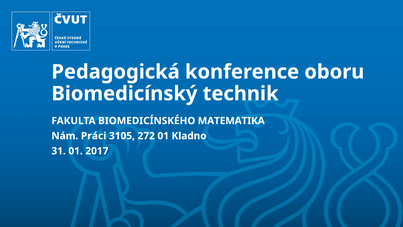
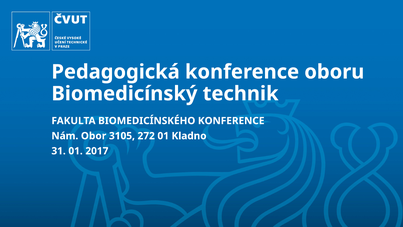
BIOMEDICÍNSKÉHO MATEMATIKA: MATEMATIKA -> KONFERENCE (231, 121)
Práci: Práci -> Obor (94, 136)
